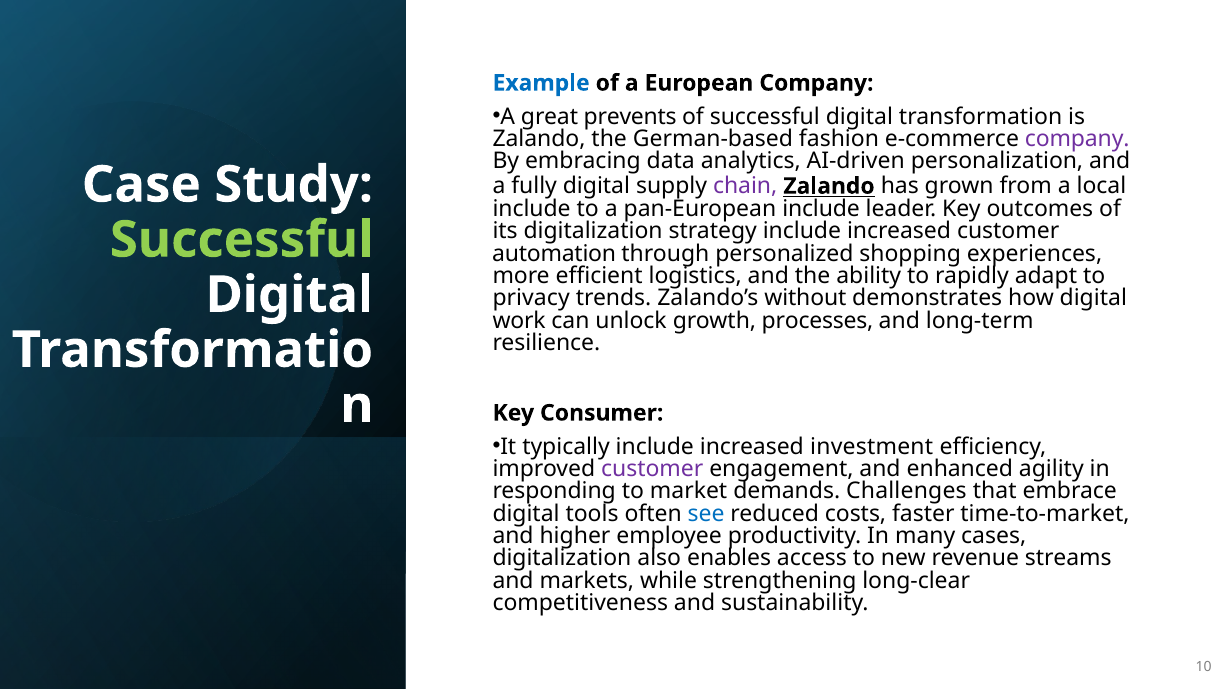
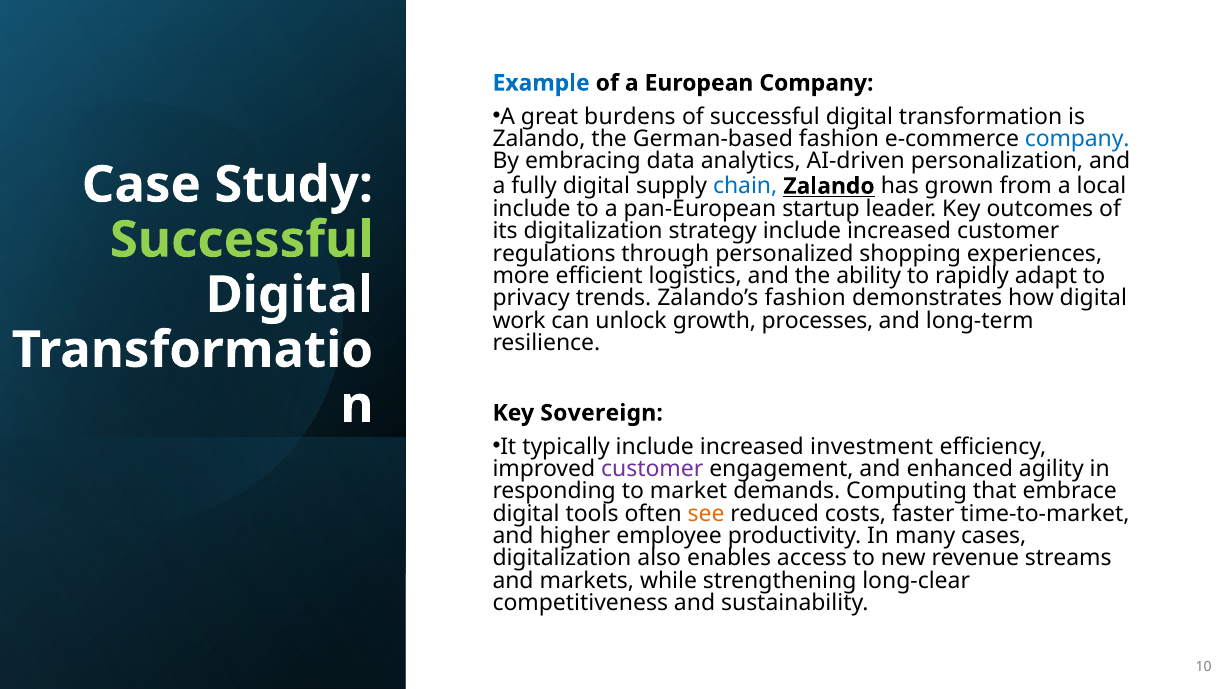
prevents: prevents -> burdens (630, 117)
company colour: purple -> blue (1077, 139)
chain colour: purple -> blue (745, 186)
pan-European include: include -> startup (821, 209)
automation: automation -> regulations (554, 254)
Zalando’s without: without -> fashion (805, 298)
Consumer: Consumer -> Sovereign (602, 413)
Challenges: Challenges -> Computing (907, 491)
see colour: blue -> orange (706, 514)
